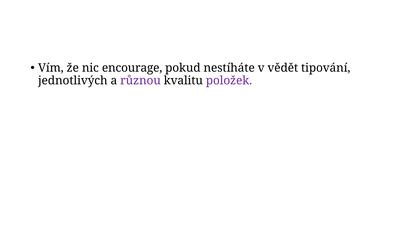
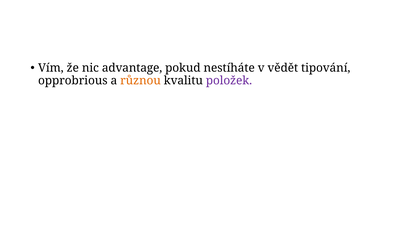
encourage: encourage -> advantage (132, 68)
jednotlivých: jednotlivých -> opprobrious (73, 80)
různou colour: purple -> orange (141, 80)
